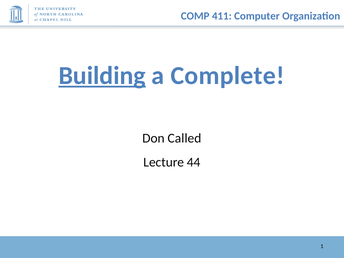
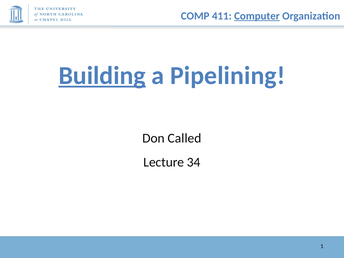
Computer underline: none -> present (257, 16)
Complete: Complete -> Pipelining (228, 76)
44: 44 -> 34 (194, 162)
